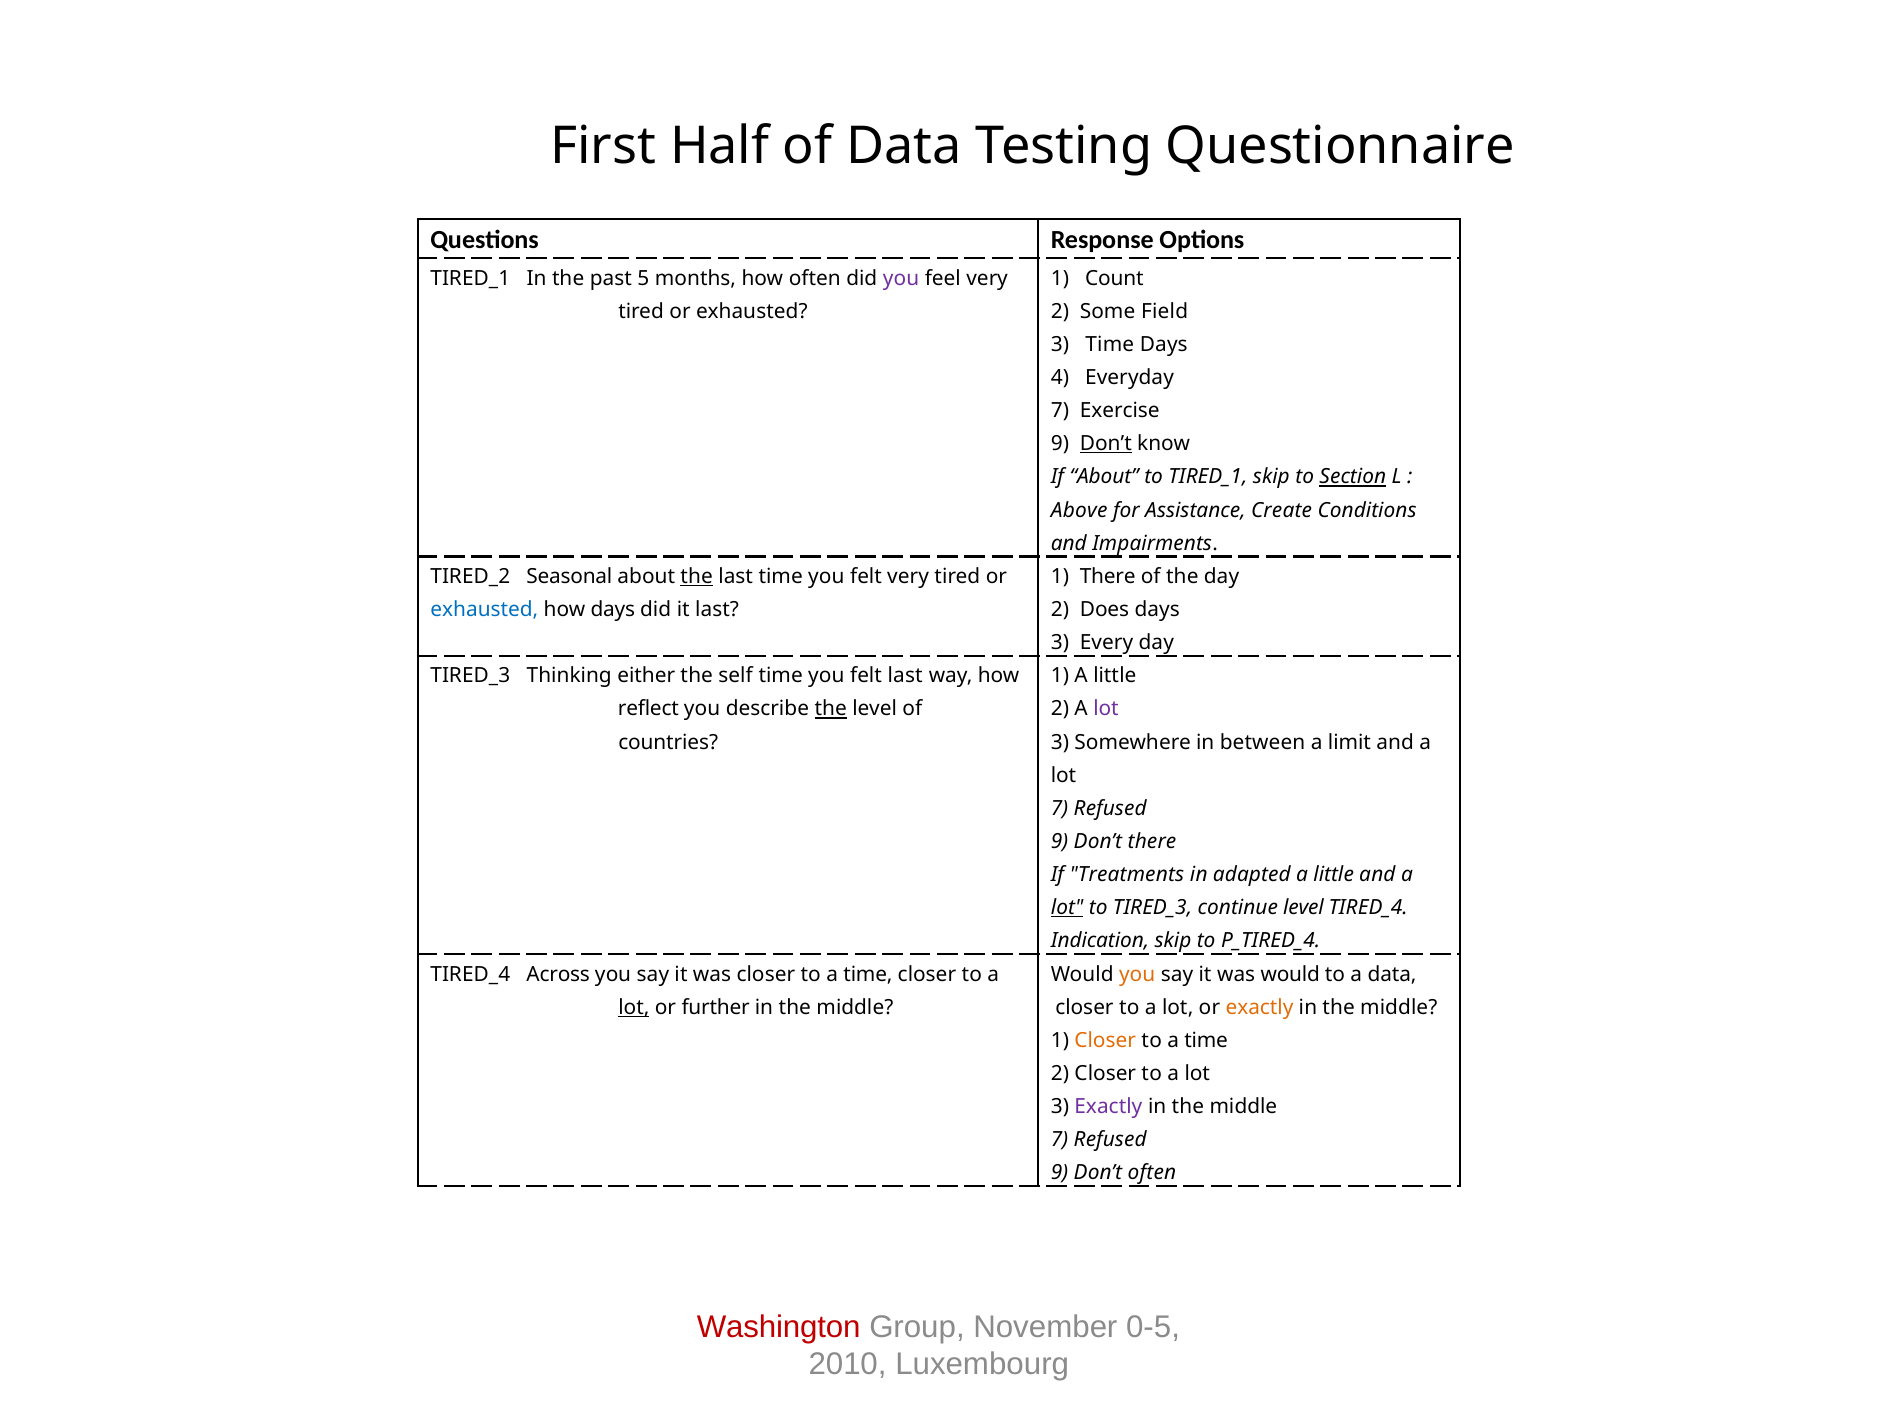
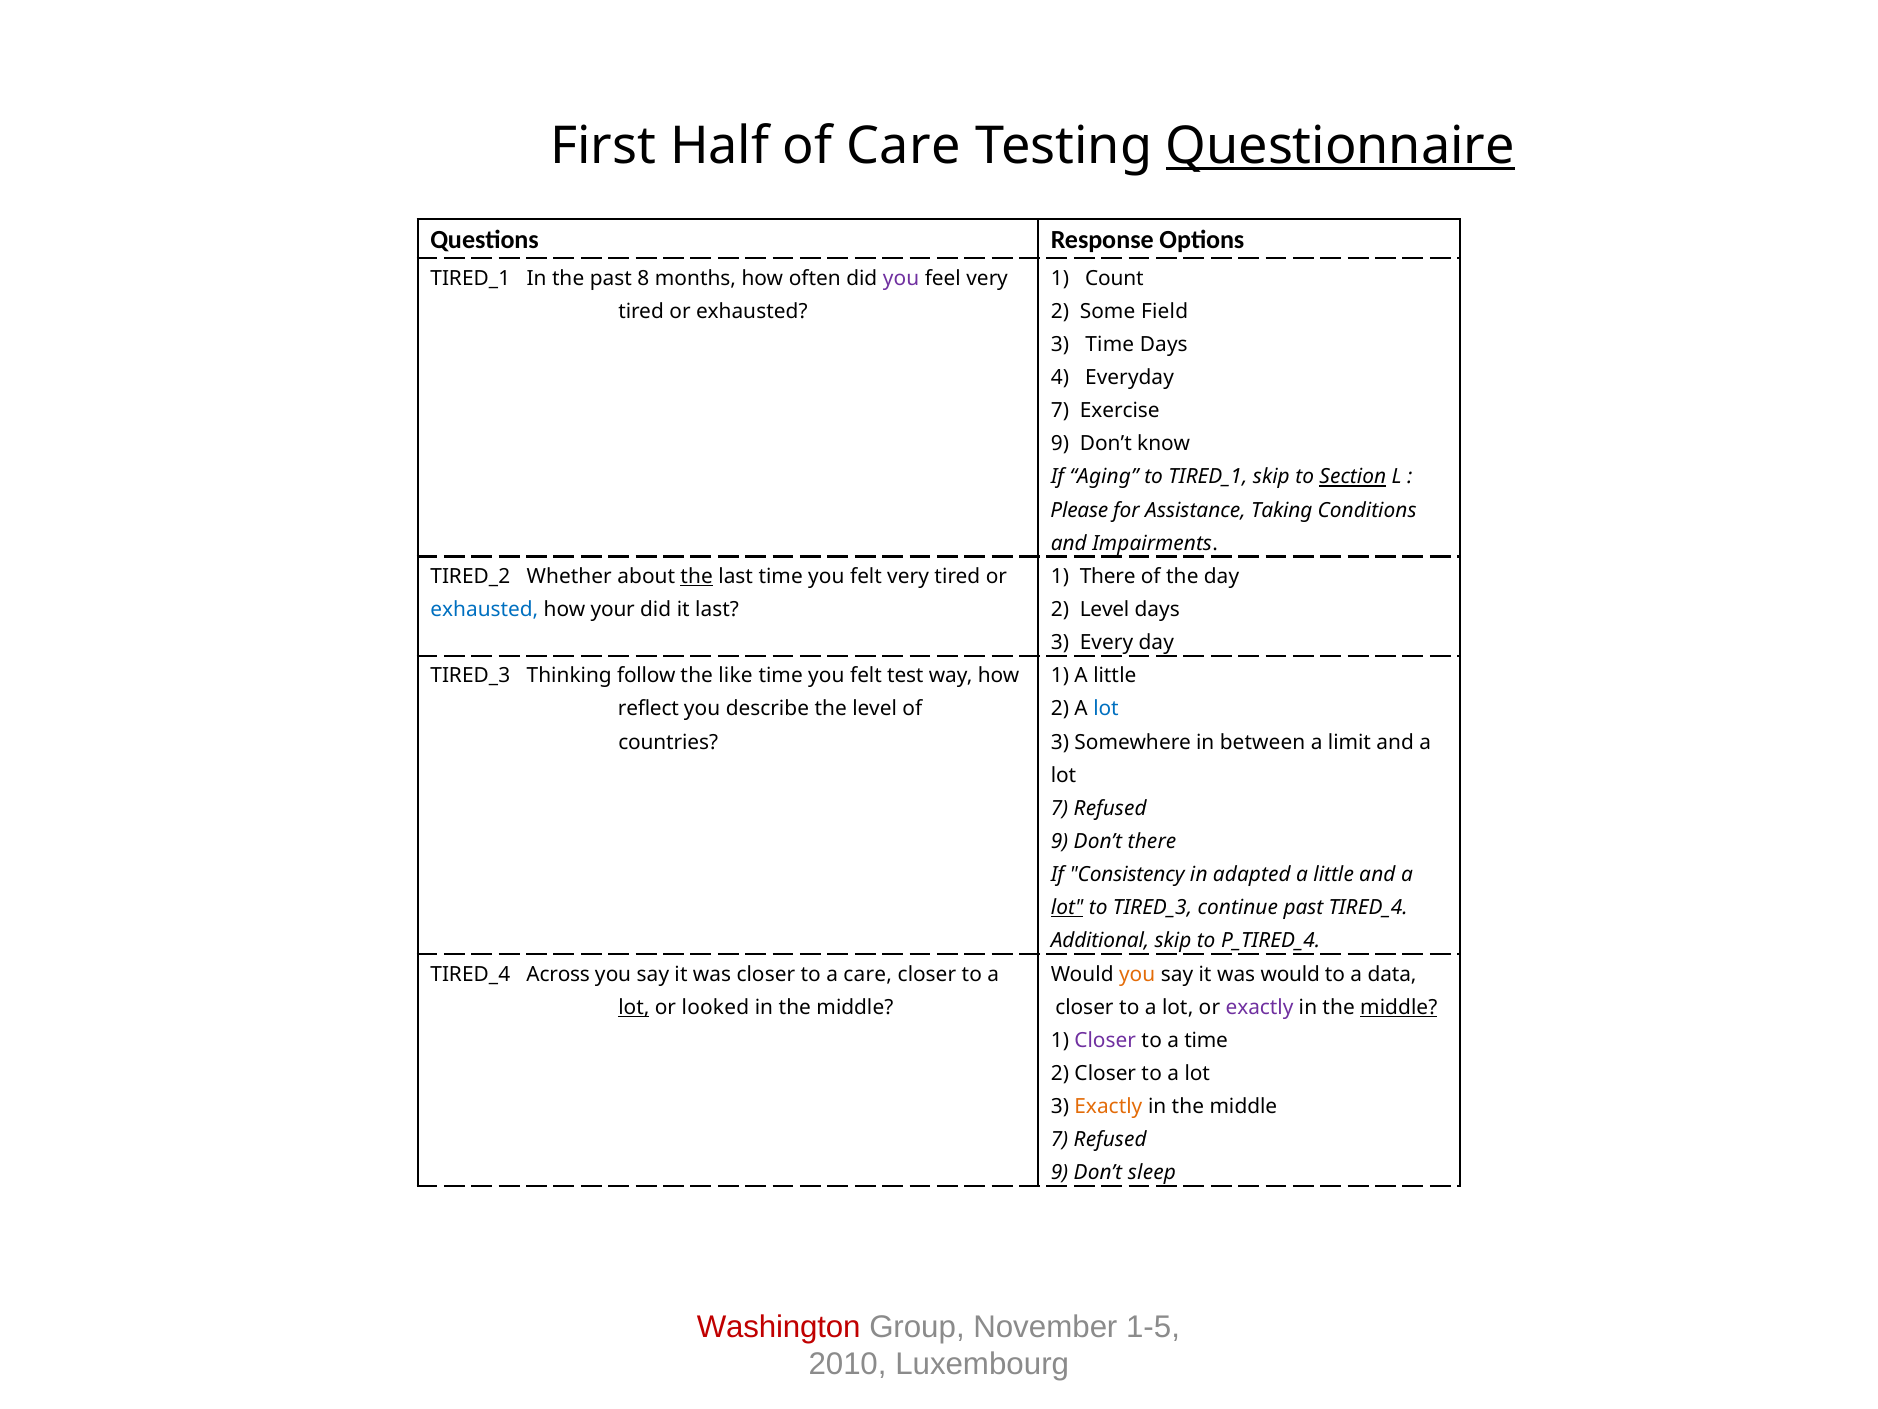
of Data: Data -> Care (904, 146)
Questionnaire underline: none -> present (1340, 146)
5: 5 -> 8 (643, 278)
Don’t underline: present -> none (1106, 444)
If About: About -> Aging (1104, 477)
Above: Above -> Please (1079, 510)
Create: Create -> Taking (1282, 510)
Seasonal: Seasonal -> Whether (569, 576)
how days: days -> your (613, 609)
2 Does: Does -> Level (1105, 609)
either: either -> follow (646, 676)
self: self -> like (736, 676)
felt last: last -> test (905, 676)
the underline: present -> none (831, 709)
lot colour: purple -> blue (1106, 709)
Treatments: Treatments -> Consistency (1127, 874)
continue level: level -> past (1303, 908)
Indication: Indication -> Additional (1100, 941)
time: time -> care (868, 974)
further: further -> looked (715, 1007)
exactly colour: orange -> purple (1259, 1007)
middle underline: none -> present (1399, 1007)
Closer colour: orange -> purple (1105, 1040)
Exactly colour: purple -> orange (1108, 1106)
Don’t often: often -> sleep (1152, 1173)
0-5: 0-5 -> 1-5 (1153, 1326)
